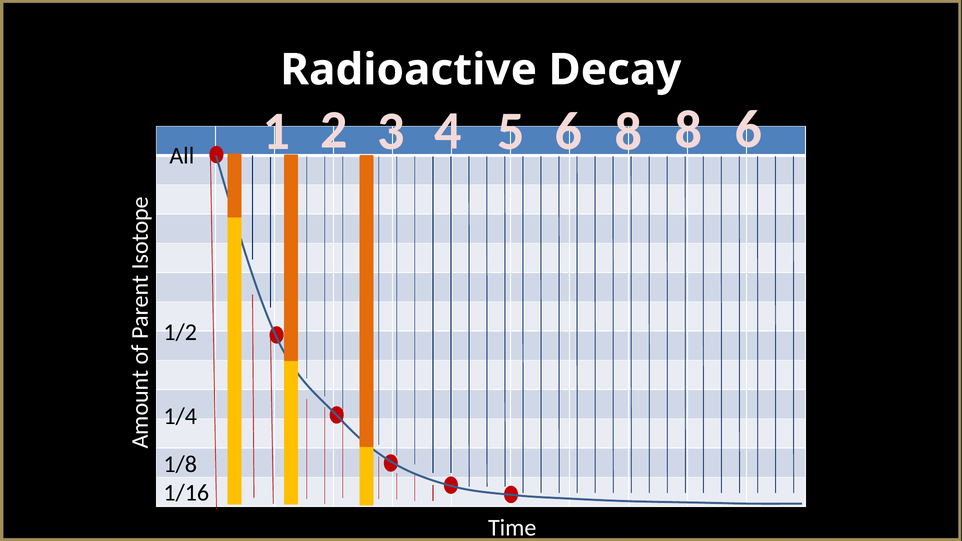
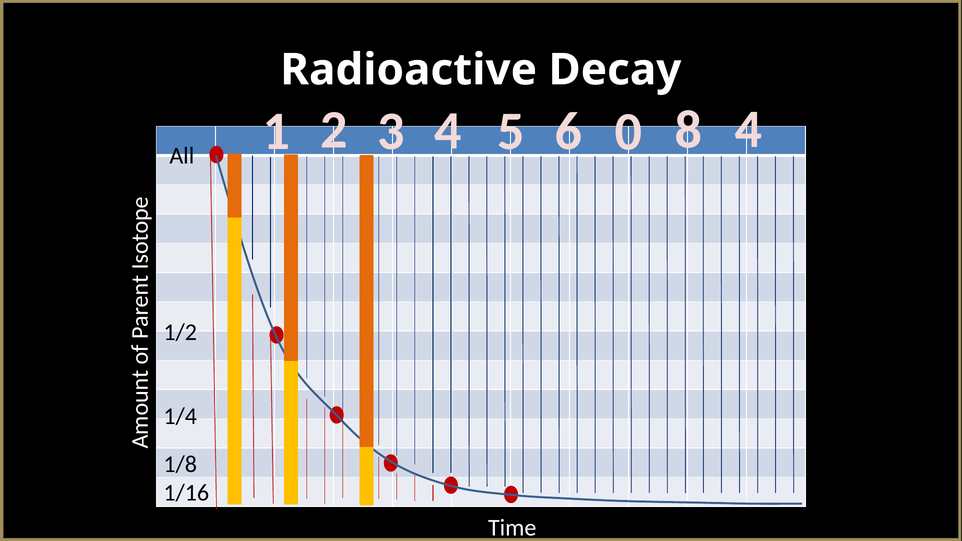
6 8: 8 -> 0 (628, 132)
8 6: 6 -> 4 (749, 129)
